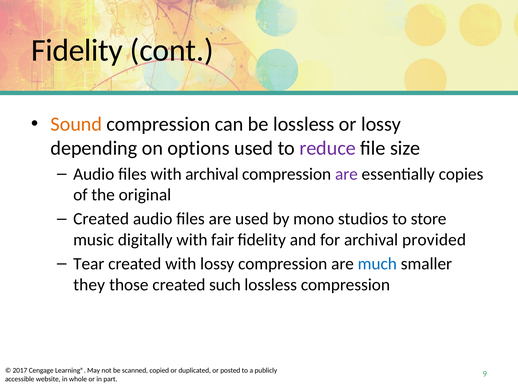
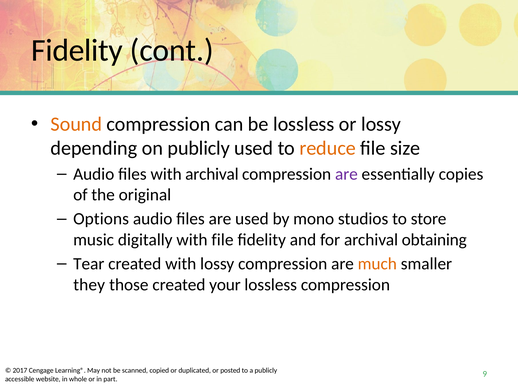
on options: options -> publicly (199, 148)
reduce colour: purple -> orange (328, 148)
Created: Created -> Options (101, 219)
with fair: fair -> file (222, 239)
provided: provided -> obtaining (434, 239)
much colour: blue -> orange (377, 264)
such: such -> your (225, 284)
